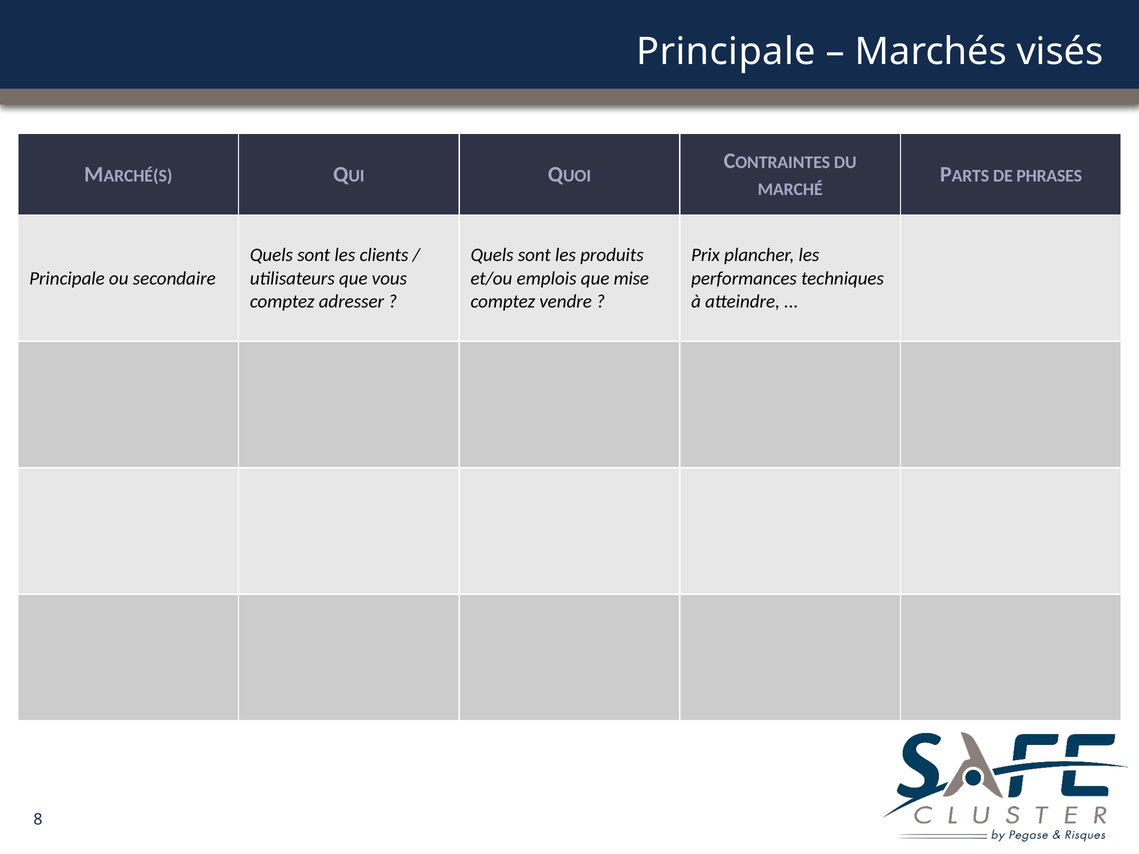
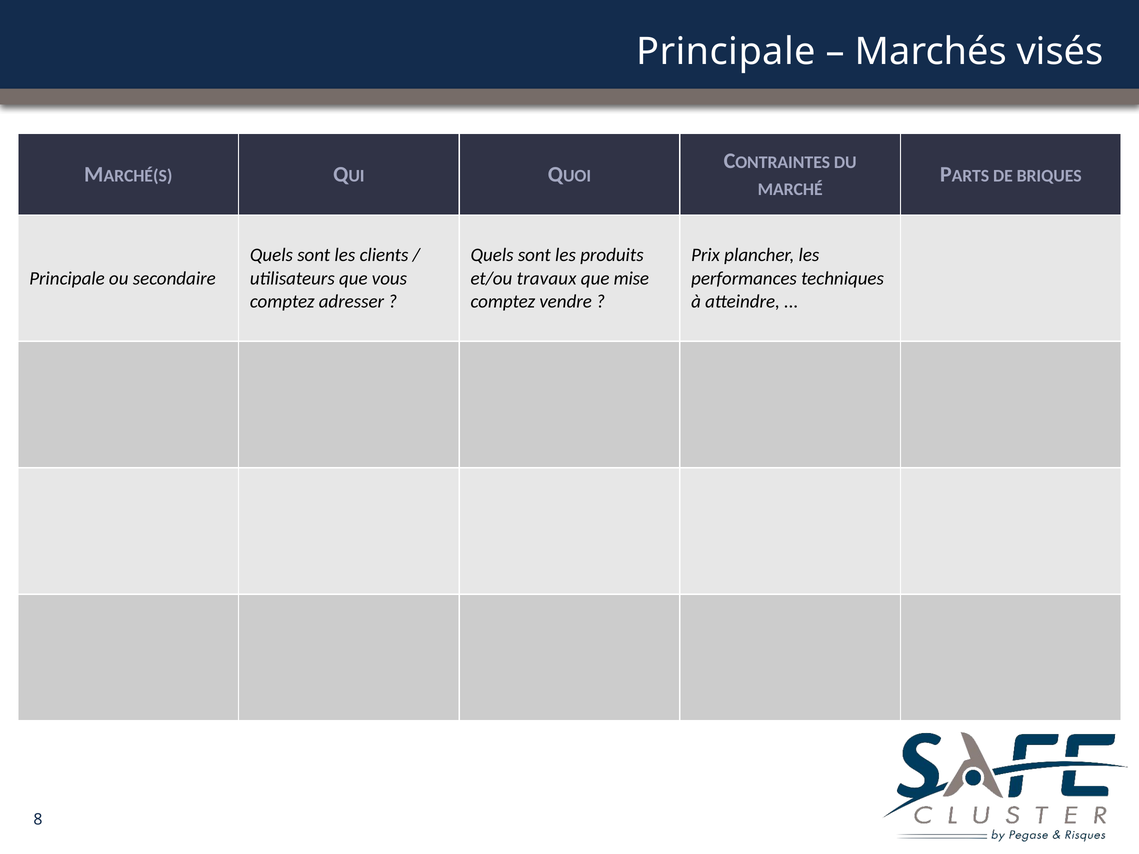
PHRASES: PHRASES -> BRIQUES (1049, 176)
emplois: emplois -> travaux (547, 278)
